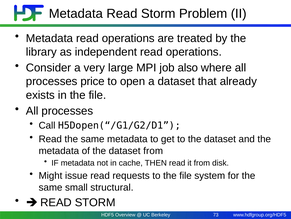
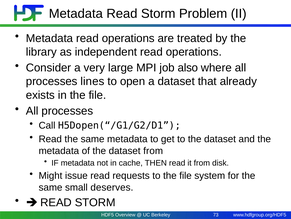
price: price -> lines (92, 81)
structural: structural -> deserves (112, 187)
